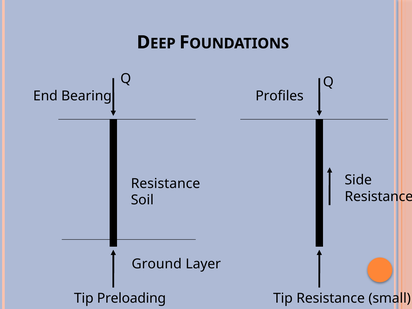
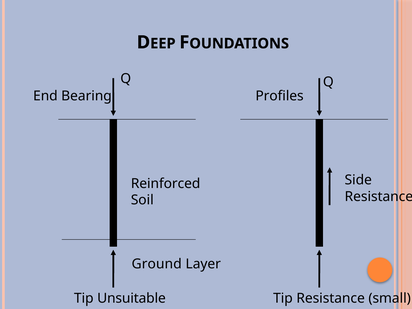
Resistance: Resistance -> Reinforced (166, 184)
Preloading: Preloading -> Unsuitable (131, 298)
